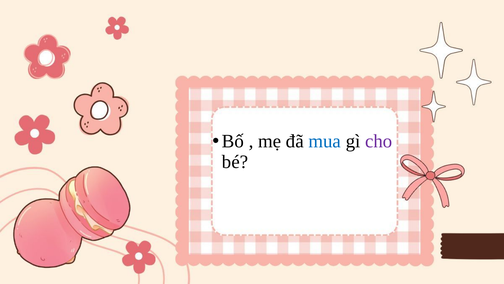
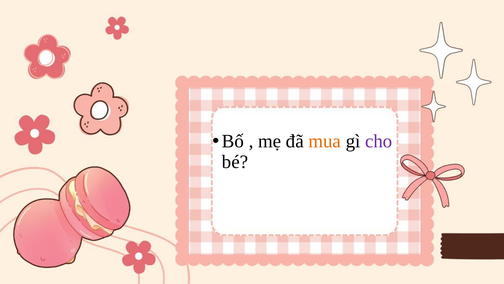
mua colour: blue -> orange (325, 141)
